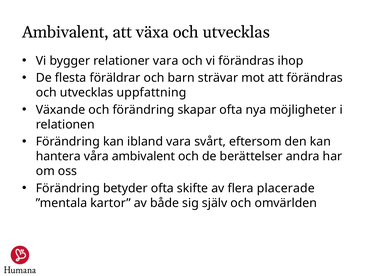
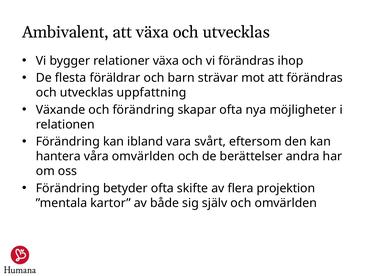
relationer vara: vara -> växa (166, 61)
våra ambivalent: ambivalent -> omvärlden (143, 156)
placerade: placerade -> projektion (286, 188)
